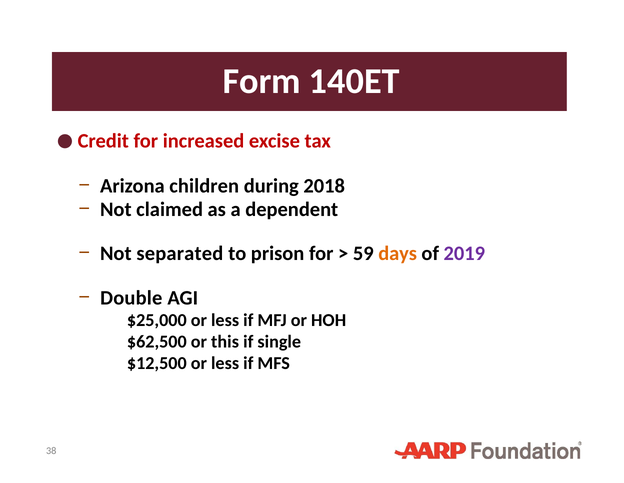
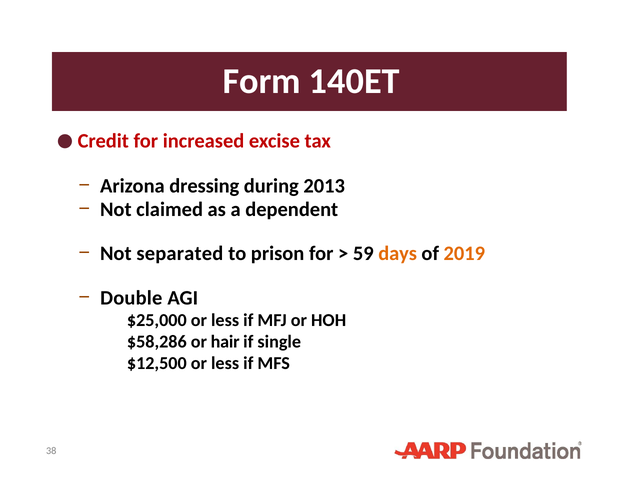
children: children -> dressing (204, 185)
2018: 2018 -> 2013 (324, 185)
2019 colour: purple -> orange (464, 253)
$62,500: $62,500 -> $58,286 (157, 341)
this: this -> hair (225, 341)
